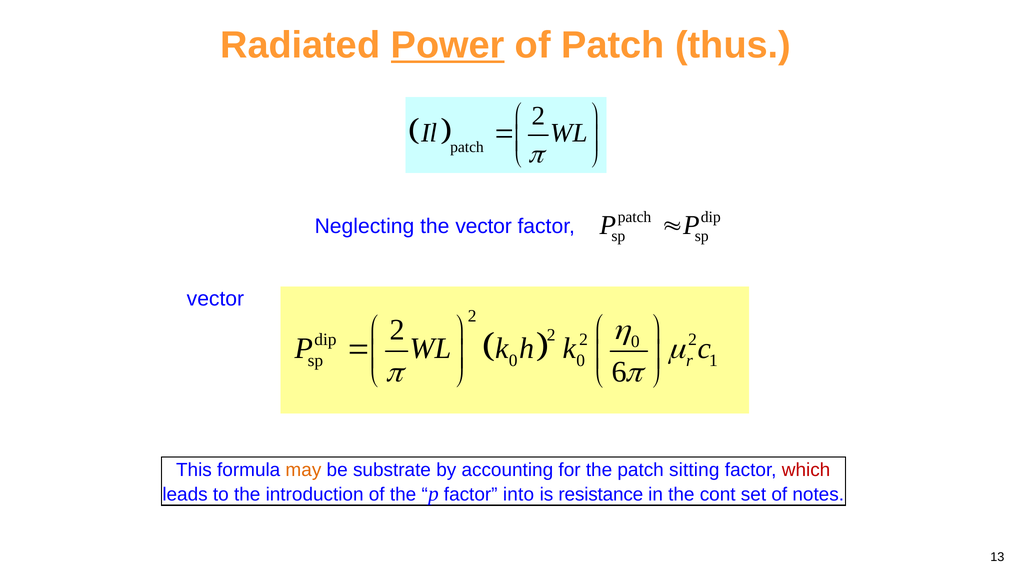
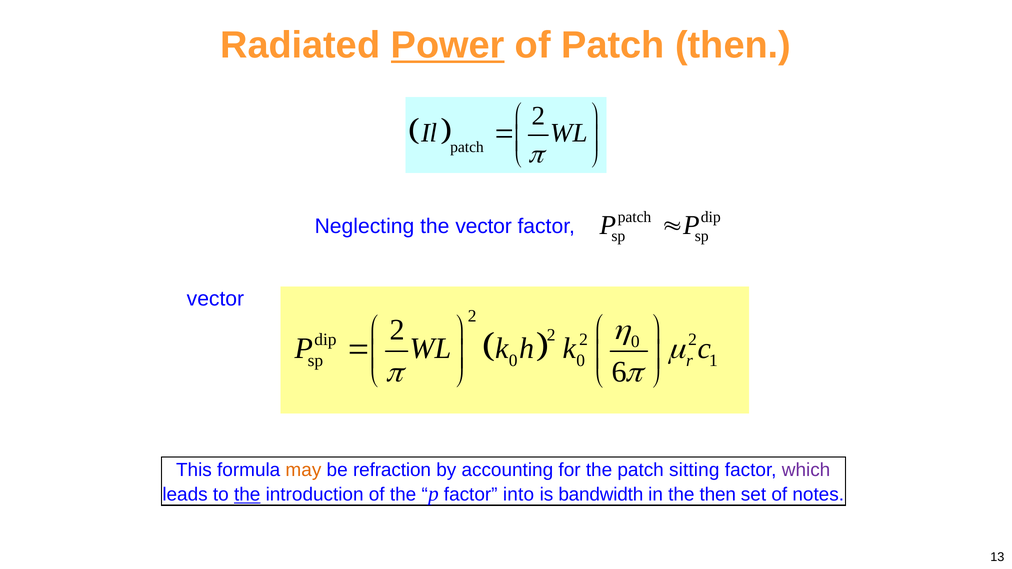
Patch thus: thus -> then (733, 45)
substrate: substrate -> refraction (392, 470)
which colour: red -> purple (806, 470)
the underline: none -> present (247, 495)
resistance: resistance -> bandwidth (601, 495)
the cont: cont -> then (718, 495)
